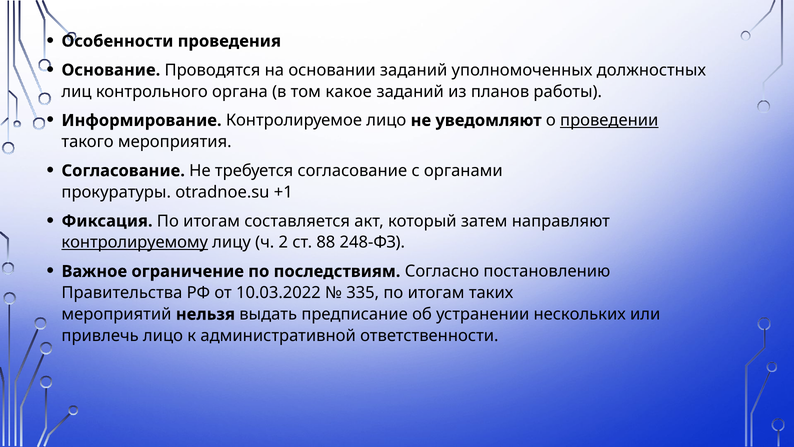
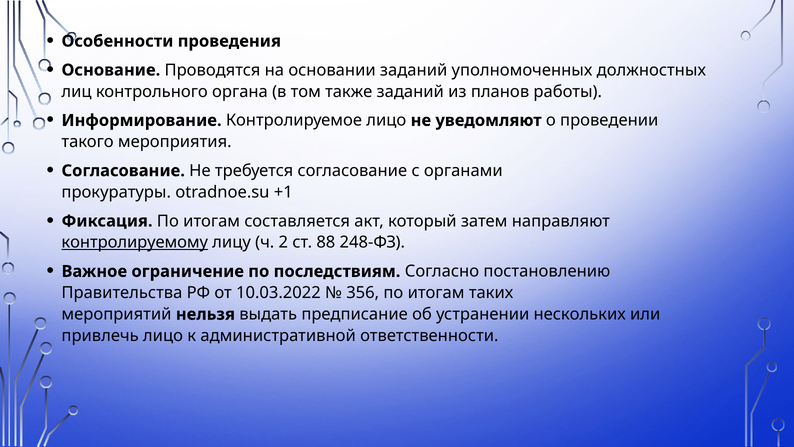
какое: какое -> также (349, 91)
проведении underline: present -> none (609, 120)
335: 335 -> 356 (363, 293)
